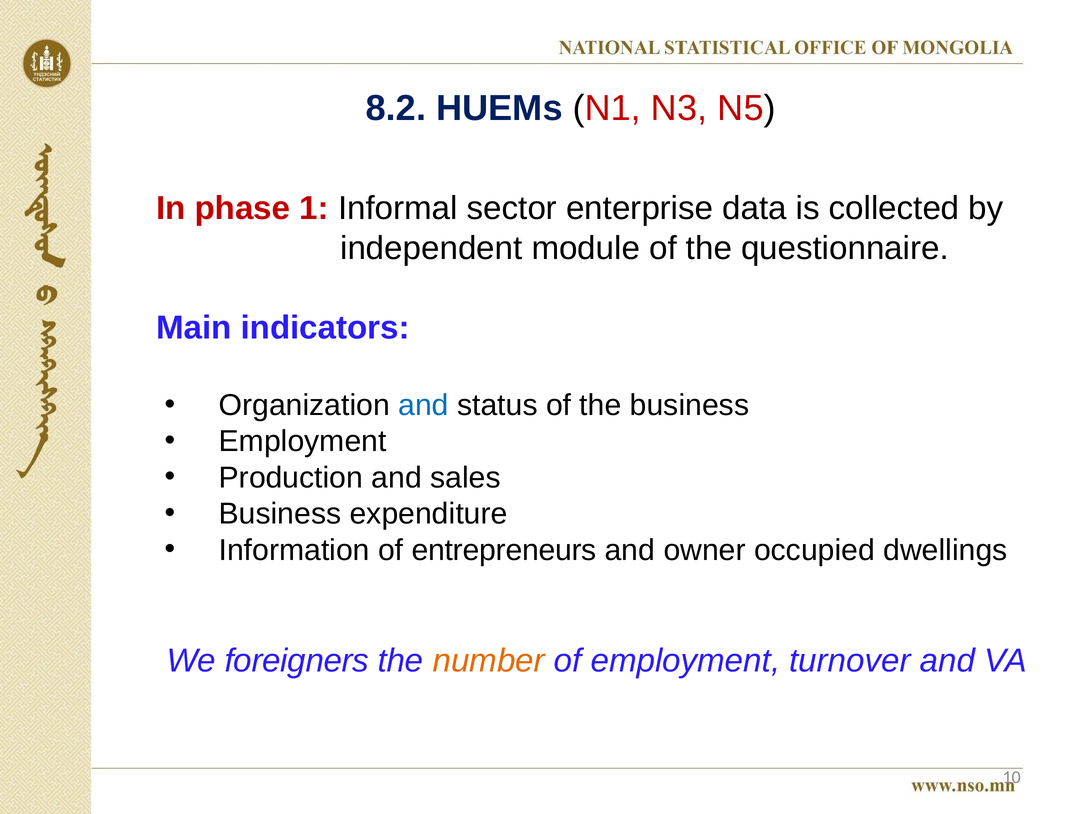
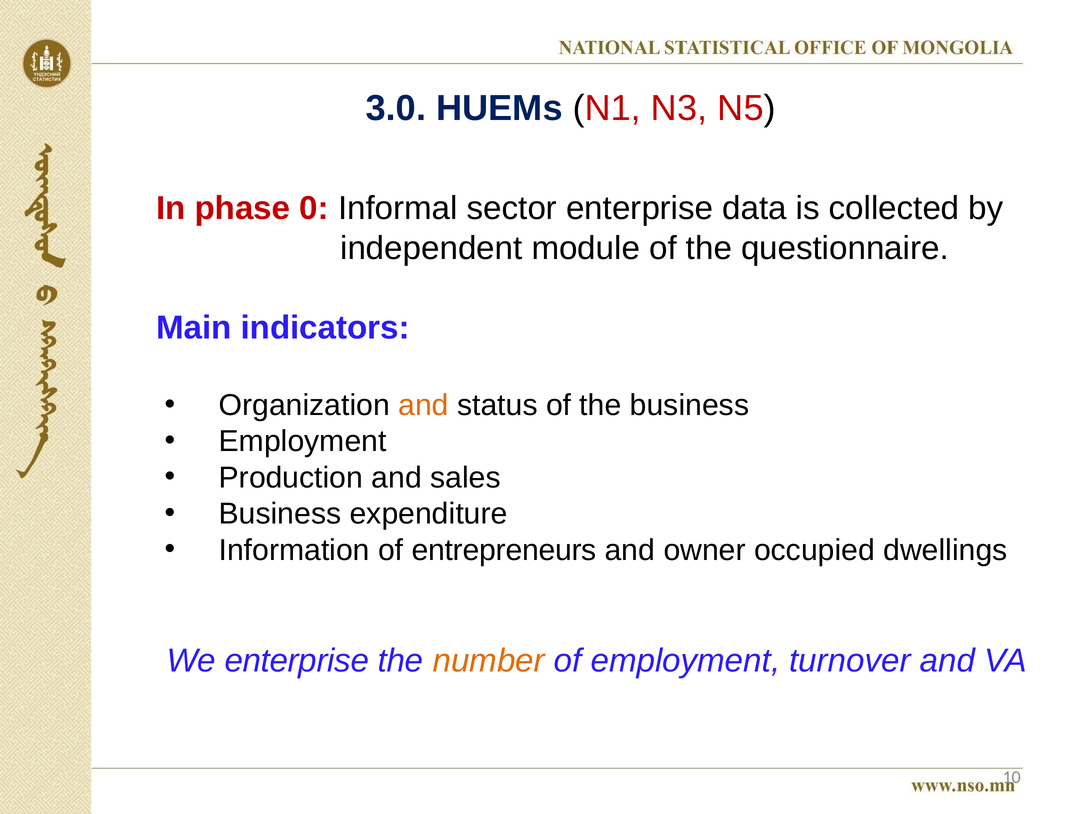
8.2: 8.2 -> 3.0 (396, 108)
1: 1 -> 0 (314, 209)
and colour: blue -> orange (424, 406)
We foreigners: foreigners -> enterprise (297, 661)
